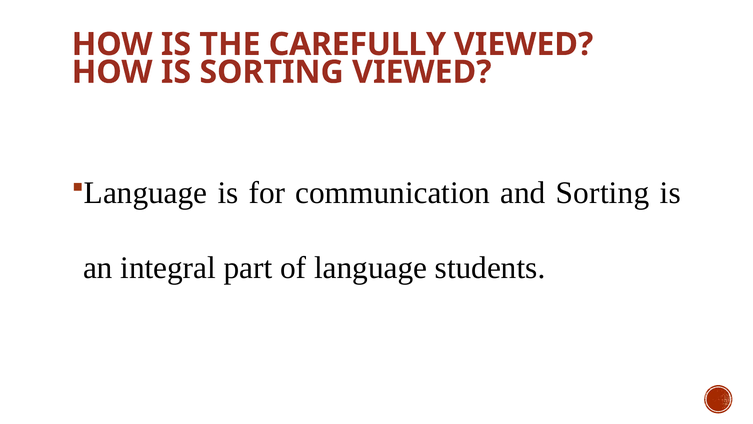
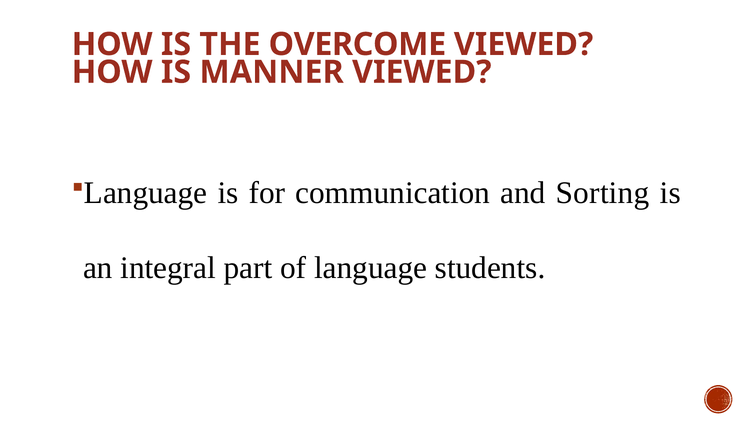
CAREFULLY: CAREFULLY -> OVERCOME (357, 44)
IS SORTING: SORTING -> MANNER (272, 72)
